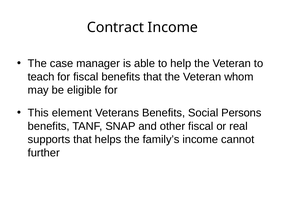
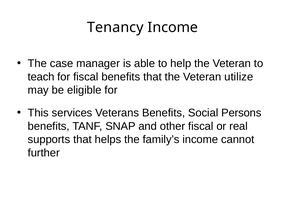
Contract: Contract -> Tenancy (115, 27)
whom: whom -> utilize (239, 77)
element: element -> services (72, 113)
